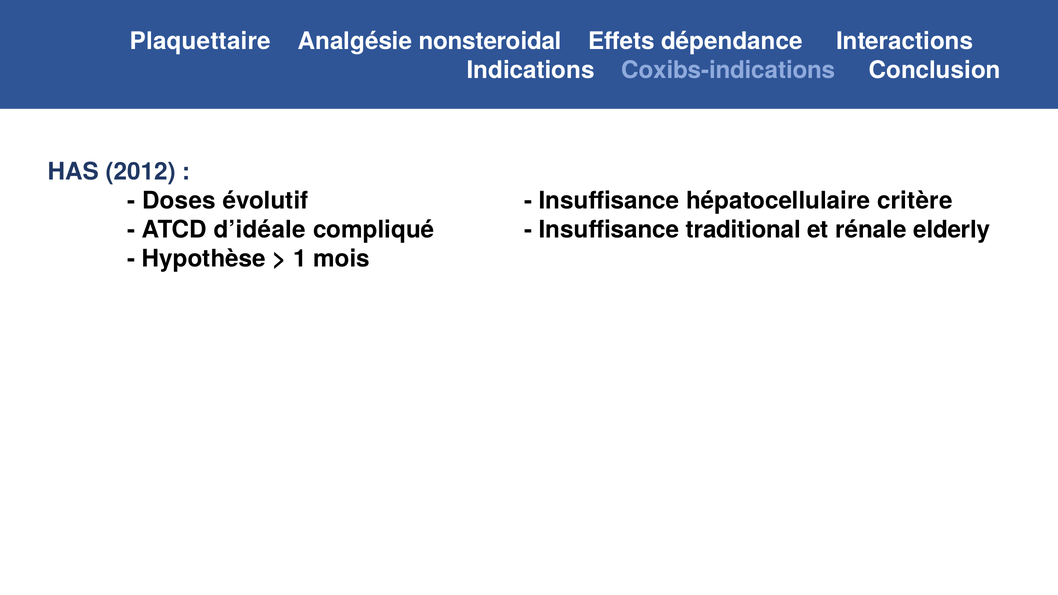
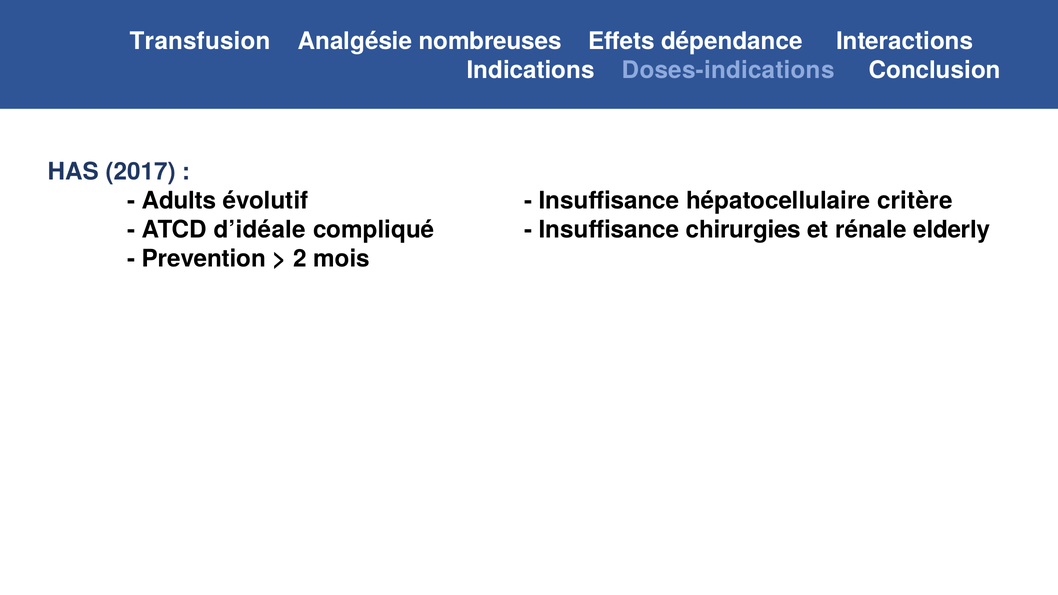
Plaquettaire: Plaquettaire -> Transfusion (200, 41)
nonsteroidal: nonsteroidal -> nombreuses (490, 41)
Coxibs-indications: Coxibs-indications -> Doses-indications (728, 70)
2012: 2012 -> 2017 (141, 172)
Doses: Doses -> Adults (179, 201)
traditional: traditional -> chirurgies (743, 230)
Hypothèse: Hypothèse -> Prevention (204, 259)
1: 1 -> 2 (300, 259)
